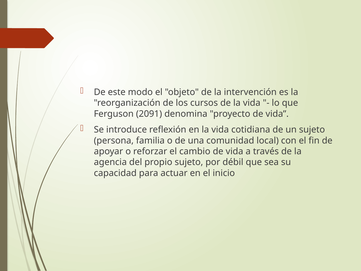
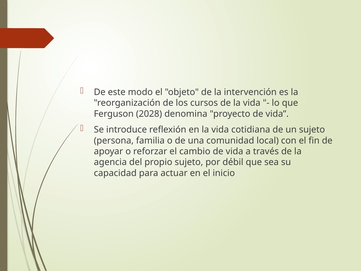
2091: 2091 -> 2028 (149, 114)
